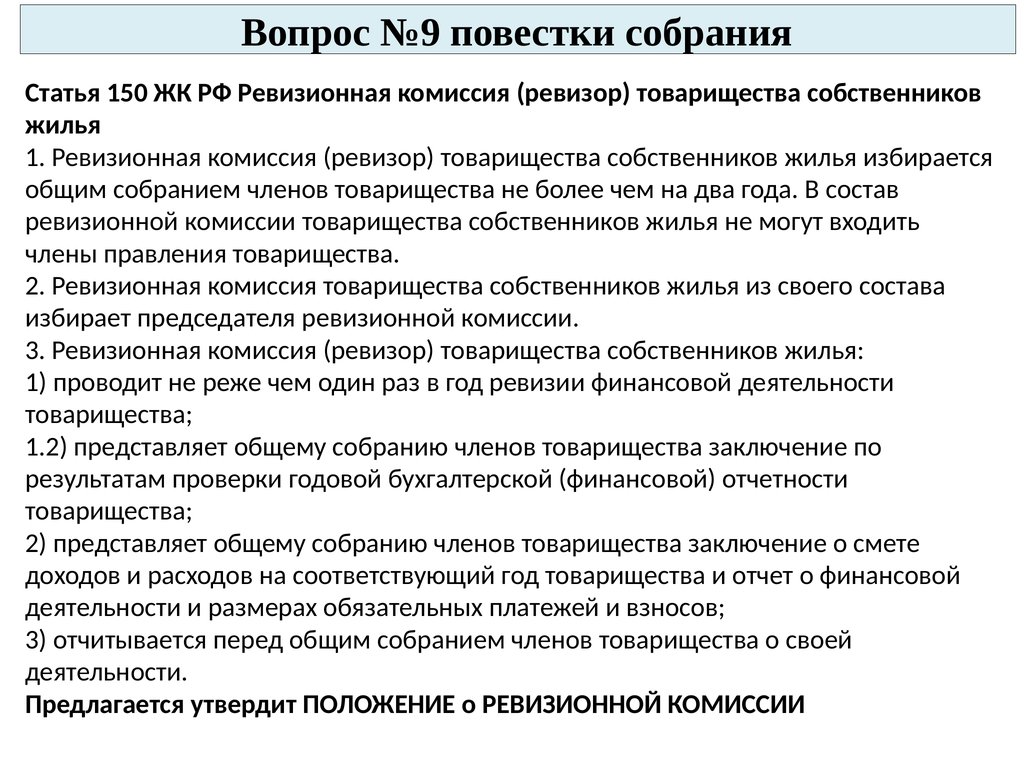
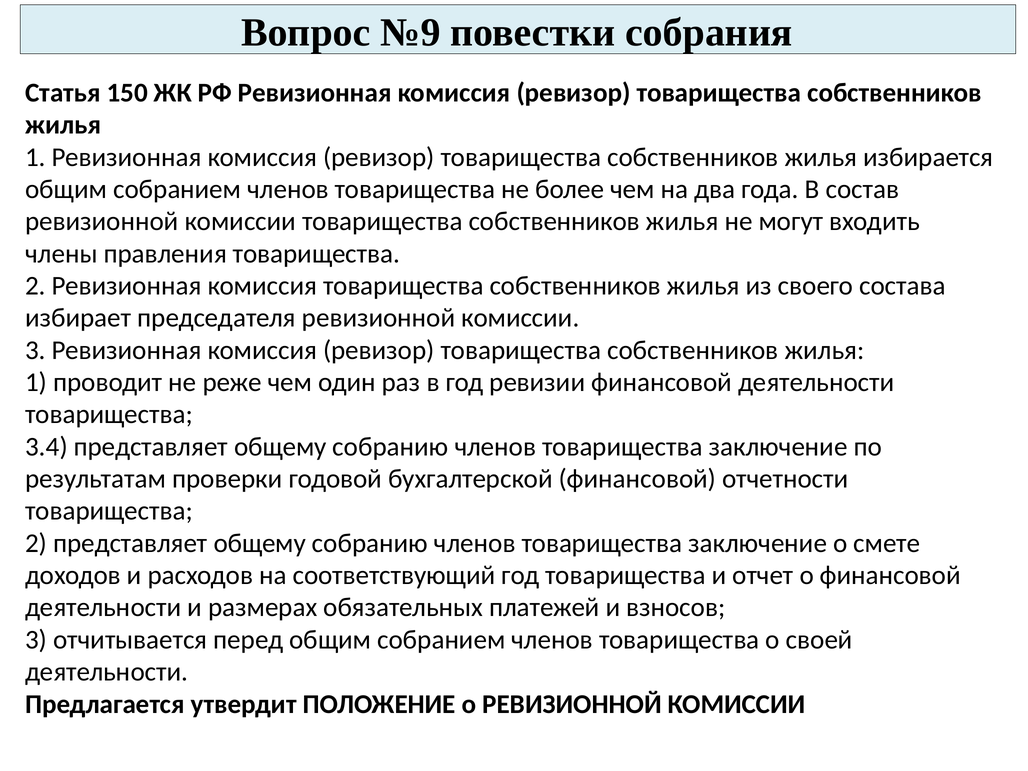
1.2: 1.2 -> 3.4 (46, 447)
